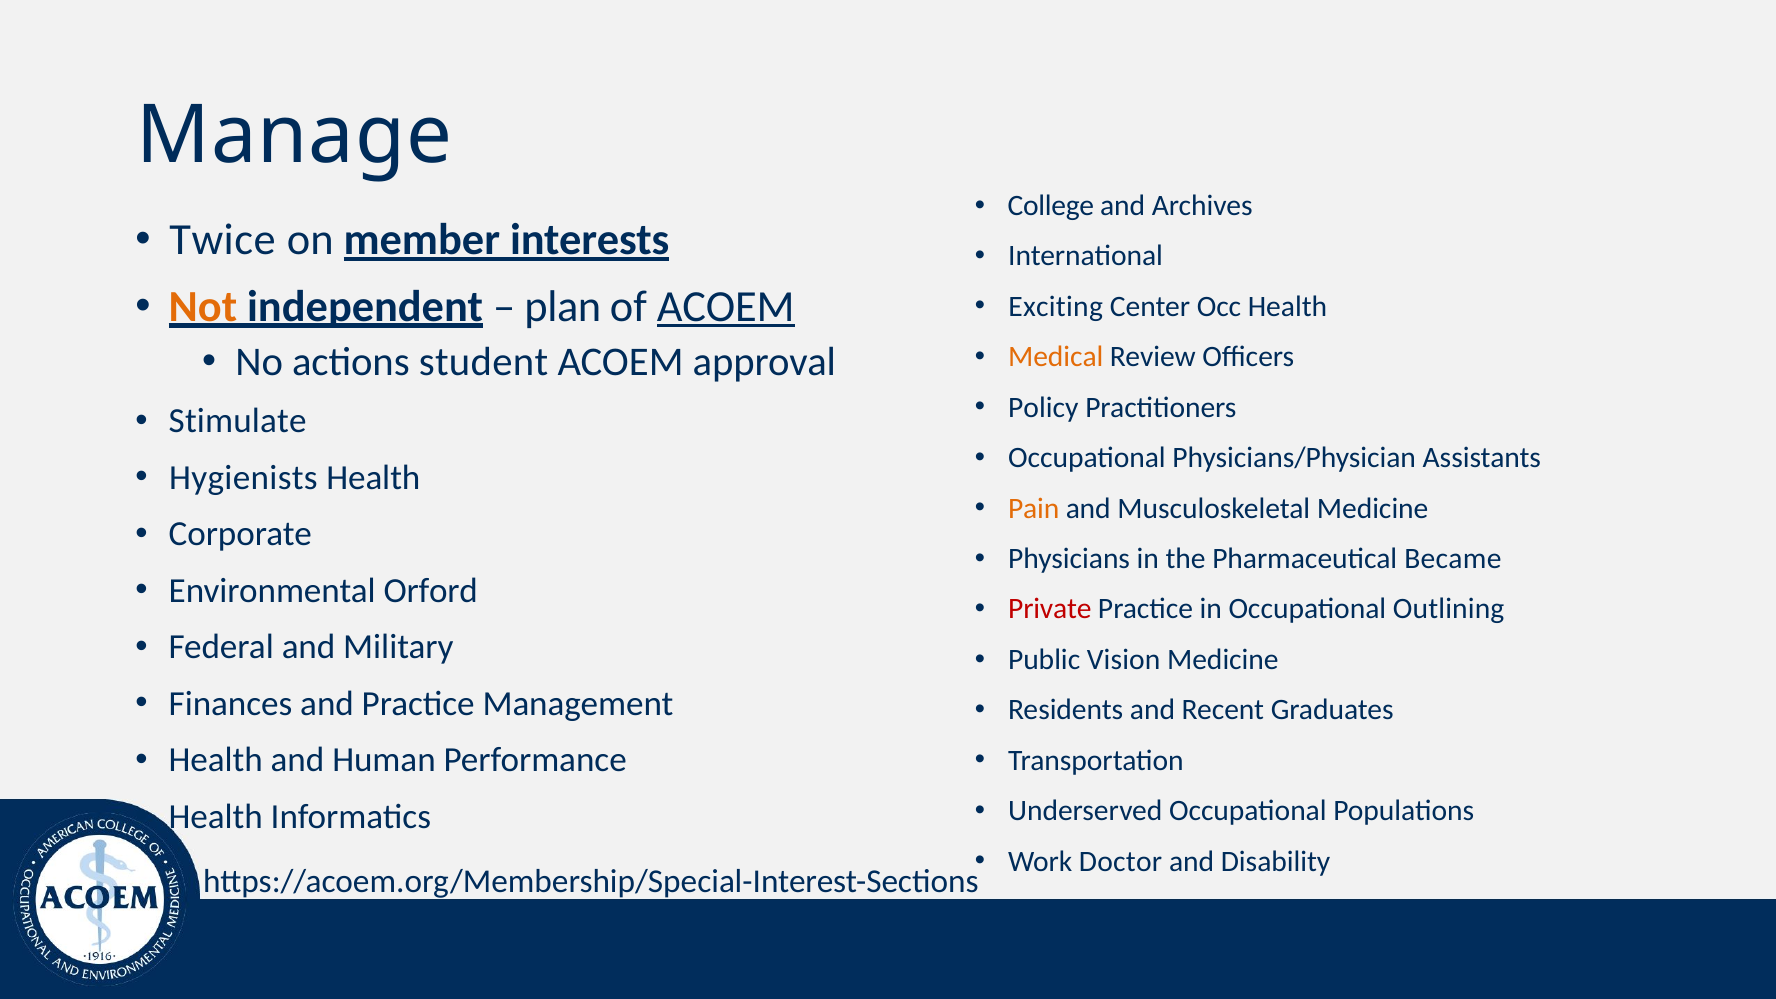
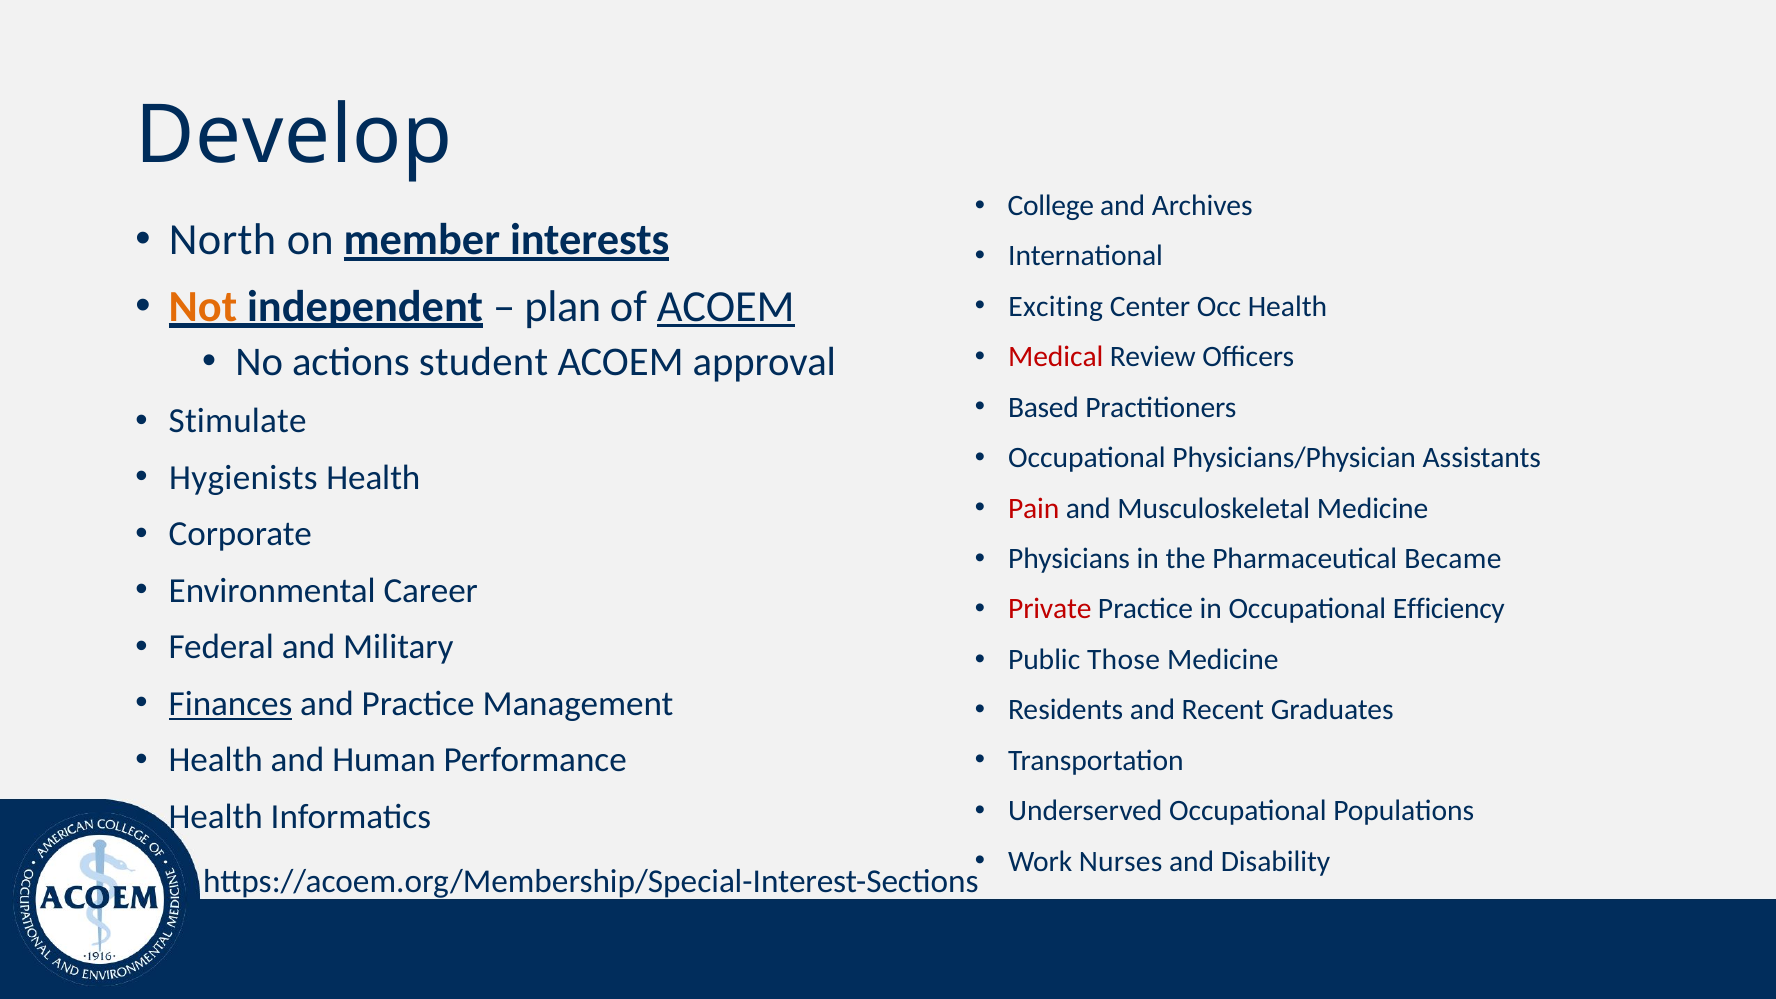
Manage: Manage -> Develop (294, 136)
Twice: Twice -> North (223, 240)
Medical colour: orange -> red (1056, 357)
Policy: Policy -> Based (1044, 407)
Pain colour: orange -> red (1034, 508)
Orford: Orford -> Career (431, 591)
Outlining: Outlining -> Efficiency (1449, 609)
Vision: Vision -> Those (1124, 660)
Finances underline: none -> present (231, 703)
Doctor: Doctor -> Nurses (1121, 861)
